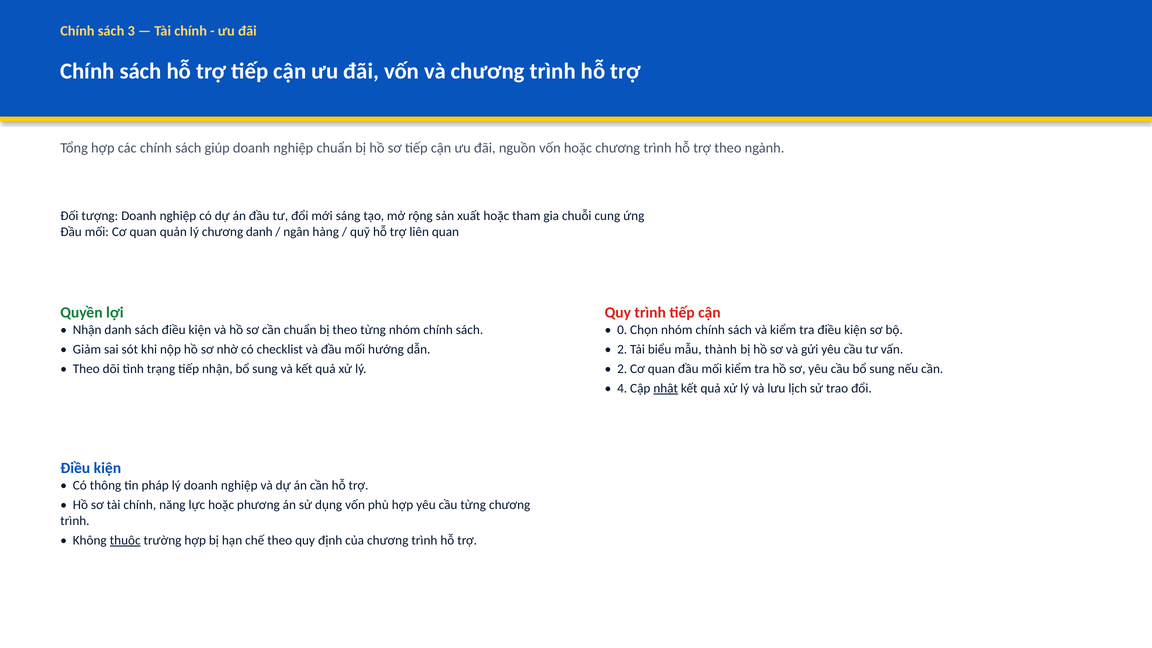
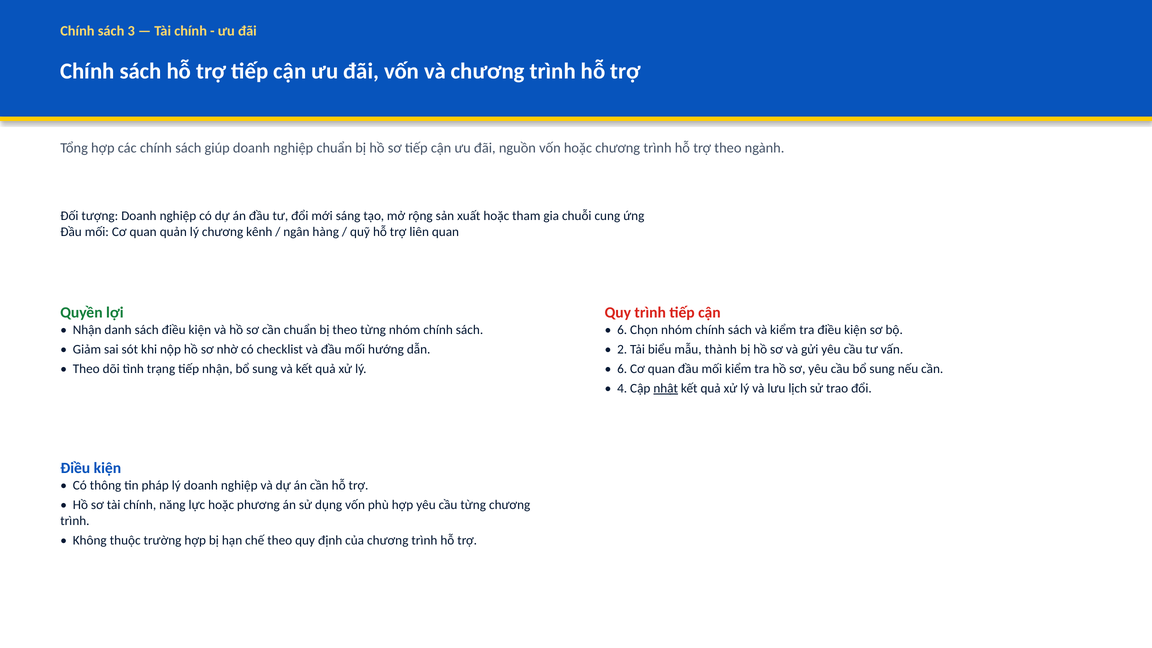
chương danh: danh -> kênh (259, 232)
0: 0 -> 6 (622, 330)
2: 2 -> 6 (622, 369)
thuộc underline: present -> none (125, 540)
